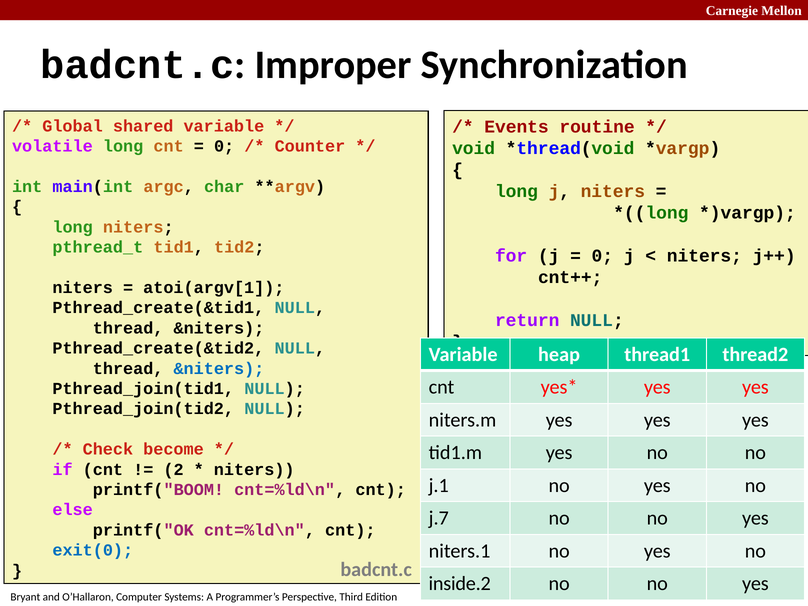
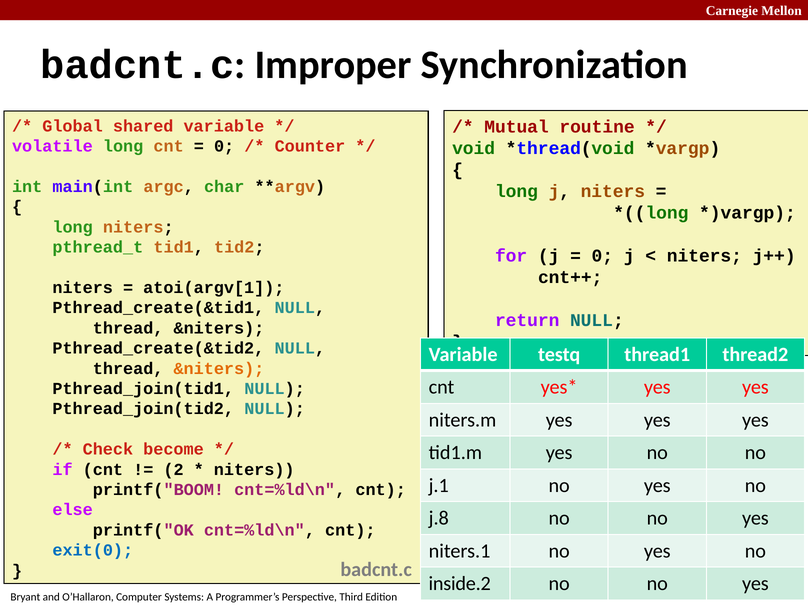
Events: Events -> Mutual (517, 127)
heap: heap -> testq (559, 354)
&niters colour: blue -> orange (219, 368)
j.7: j.7 -> j.8 (439, 518)
